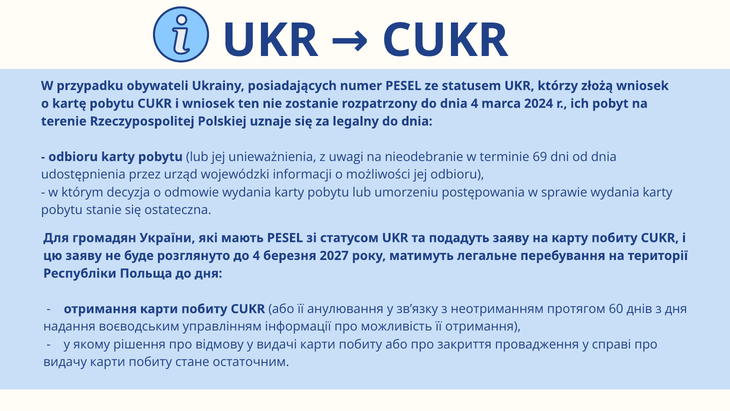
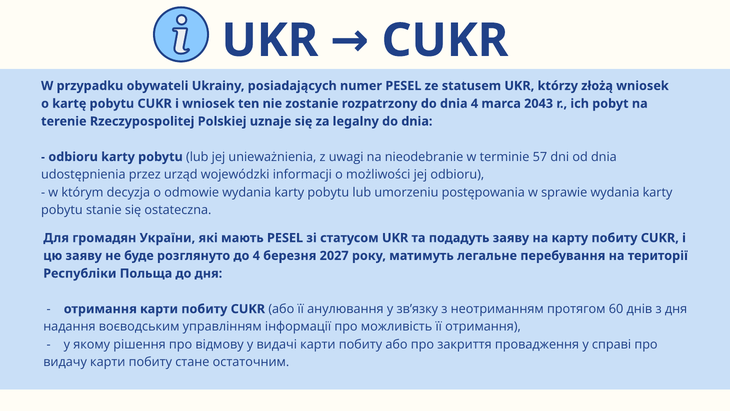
2024: 2024 -> 2043 (539, 104)
69: 69 -> 57 (540, 157)
